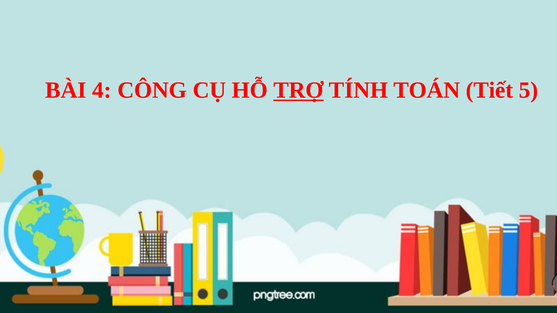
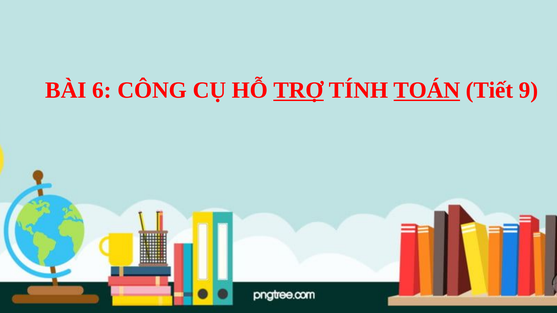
4: 4 -> 6 (102, 90)
TOÁN underline: none -> present (427, 90)
5: 5 -> 9 (529, 90)
